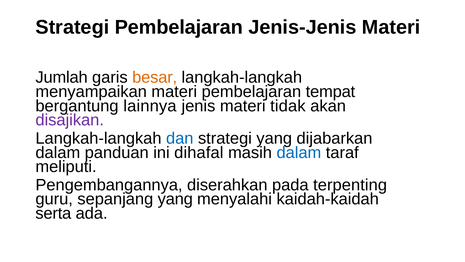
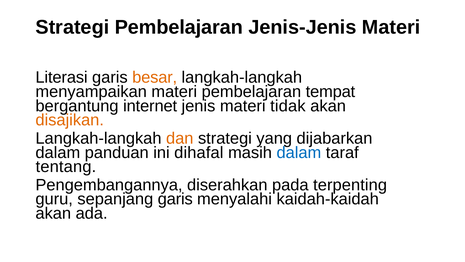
Jumlah: Jumlah -> Literasi (62, 77)
lainnya: lainnya -> internet (150, 106)
disajikan colour: purple -> orange (70, 120)
dan colour: blue -> orange (180, 138)
meliputi: meliputi -> tentang (66, 167)
sepanjang yang: yang -> garis (175, 199)
serta: serta -> akan (53, 213)
